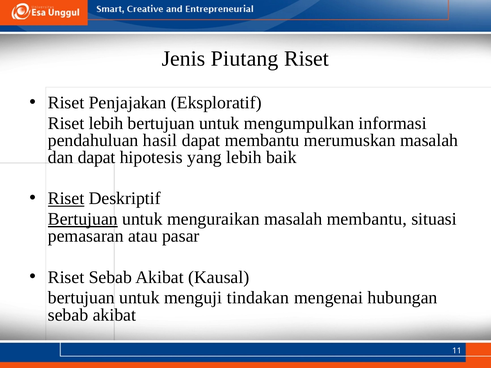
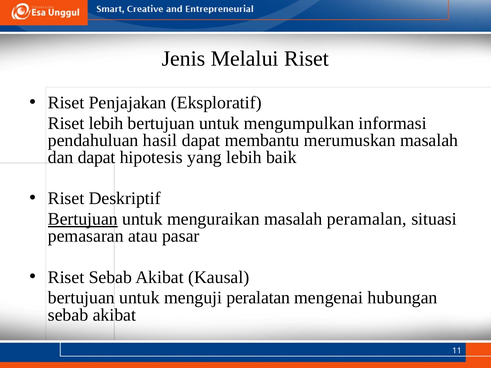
Piutang: Piutang -> Melalui (245, 59)
Riset underline: present -> none (66, 199)
masalah membantu: membantu -> peramalan (367, 219)
tindakan: tindakan -> peralatan (258, 298)
